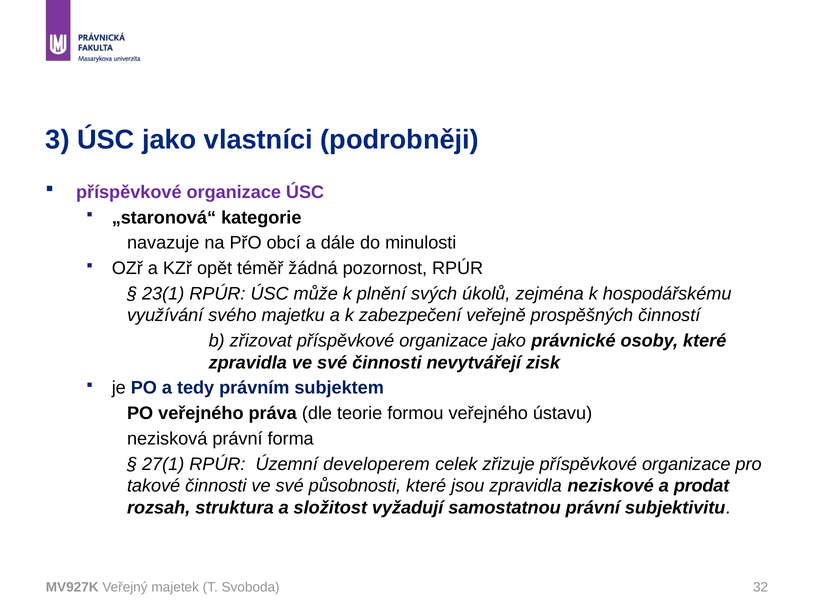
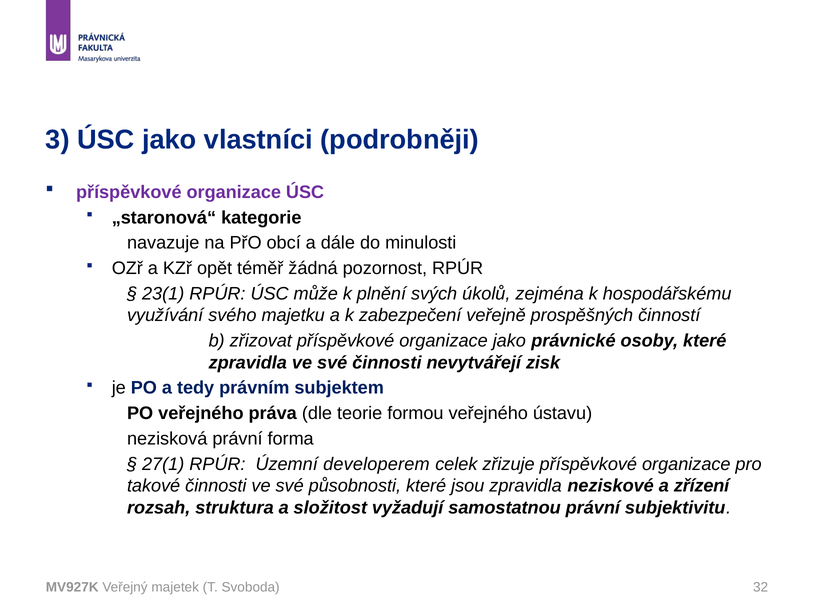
prodat: prodat -> zřízení (702, 486)
